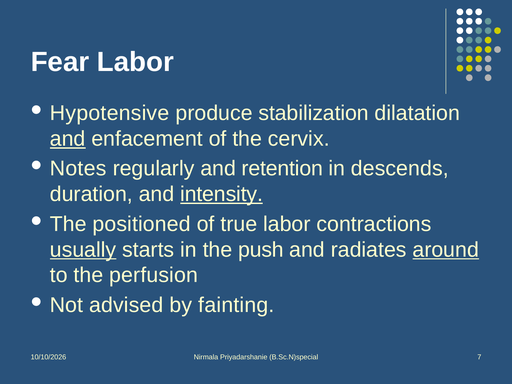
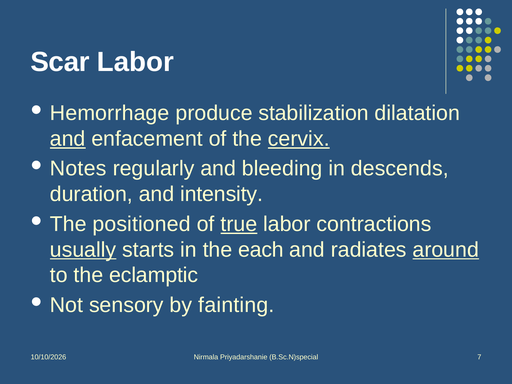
Fear: Fear -> Scar (60, 62)
Hypotensive: Hypotensive -> Hemorrhage (110, 113)
cervix underline: none -> present (299, 139)
retention: retention -> bleeding (282, 169)
intensity underline: present -> none (222, 194)
true underline: none -> present (239, 224)
push: push -> each (261, 250)
perfusion: perfusion -> eclamptic (154, 275)
advised: advised -> sensory (126, 305)
